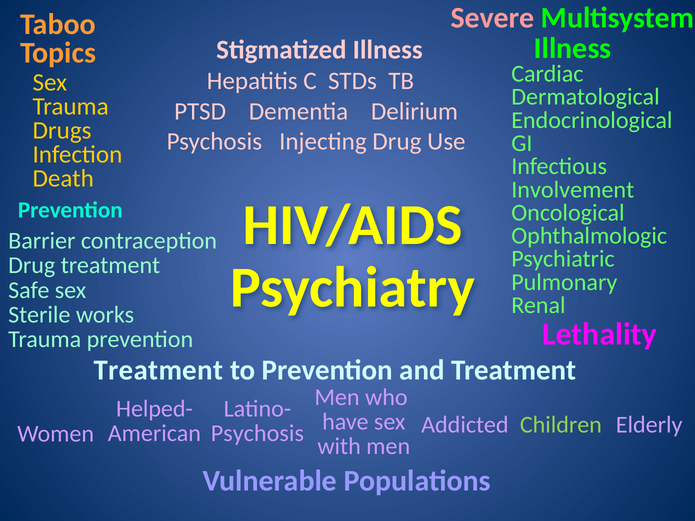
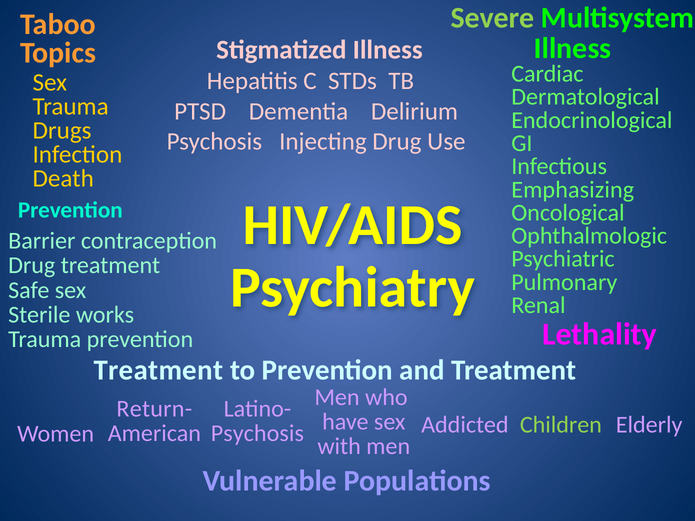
Severe colour: pink -> light green (493, 18)
Involvement: Involvement -> Emphasizing (573, 190)
Helped-: Helped- -> Return- (154, 409)
